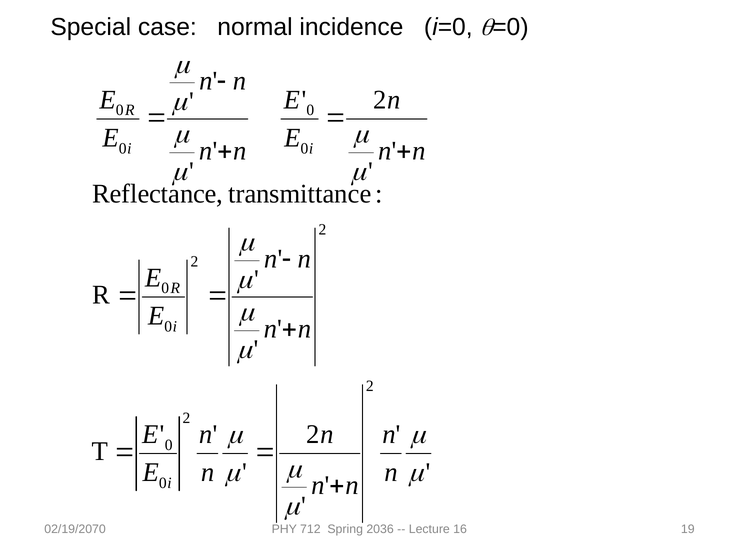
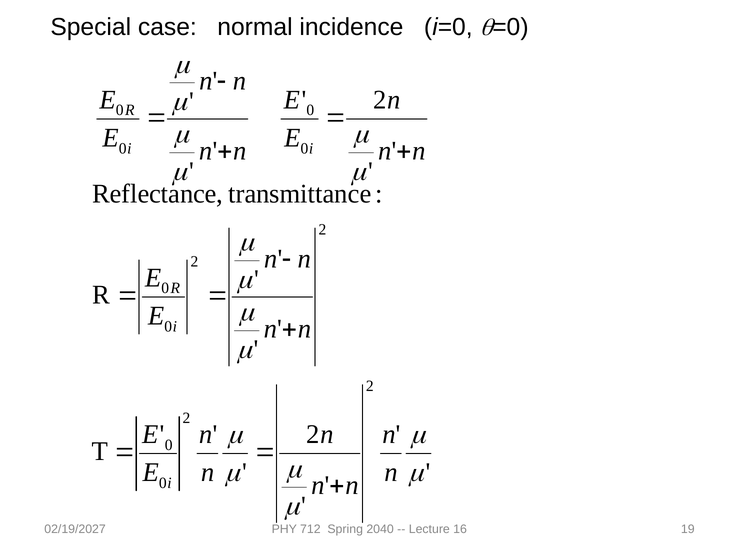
02/19/2070: 02/19/2070 -> 02/19/2027 (75, 529)
2036: 2036 -> 2040 (380, 529)
